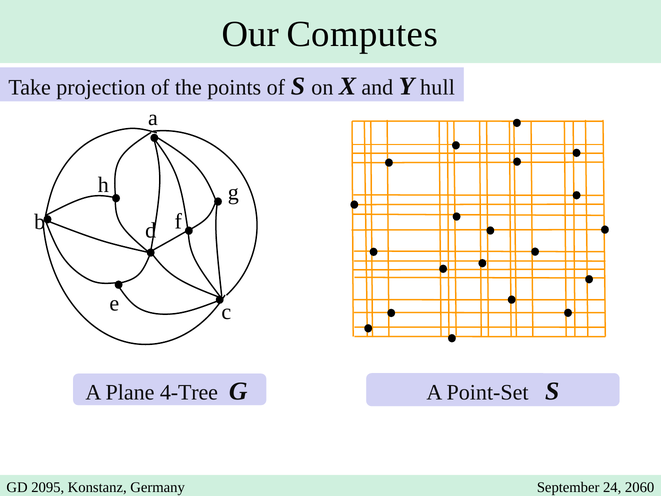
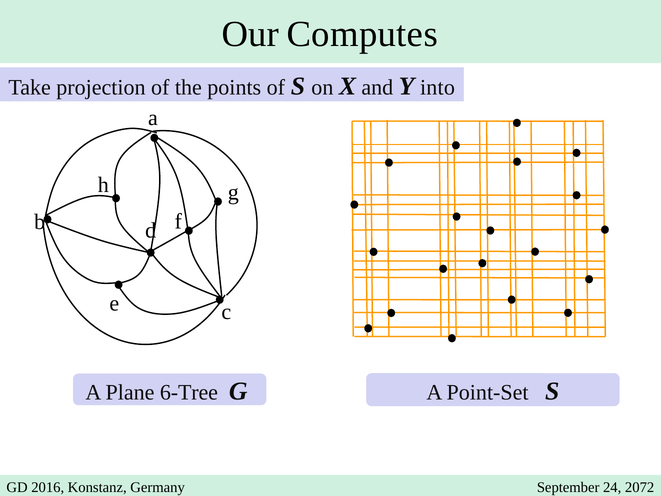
hull: hull -> into (437, 87)
4-Tree: 4-Tree -> 6-Tree (189, 392)
2095: 2095 -> 2016 (48, 487)
2060: 2060 -> 2072 (640, 487)
